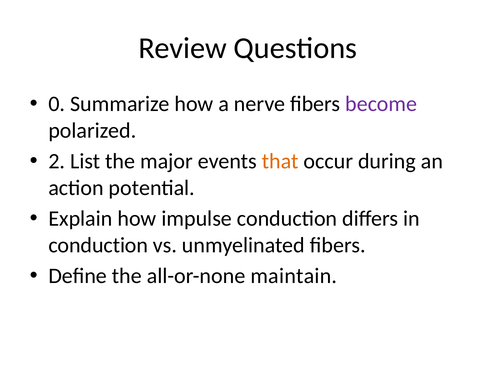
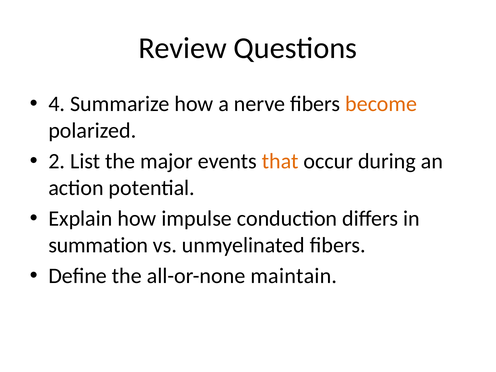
0: 0 -> 4 (57, 104)
become colour: purple -> orange (381, 104)
conduction: conduction -> summation (98, 245)
